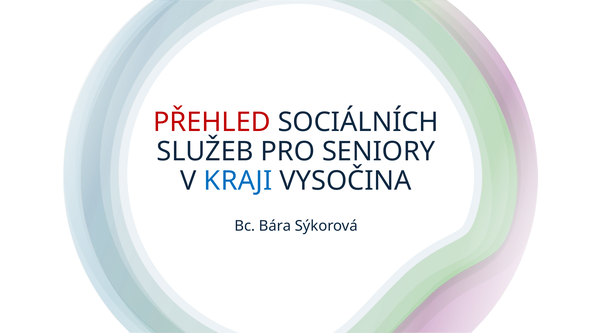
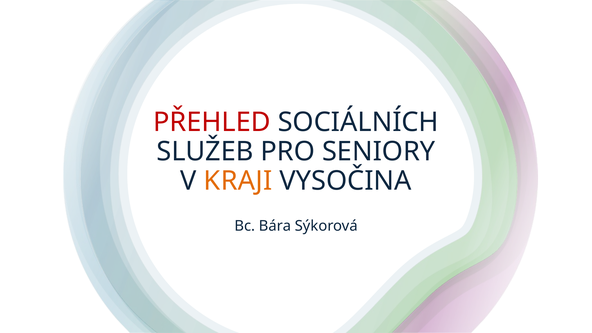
KRAJI colour: blue -> orange (238, 181)
